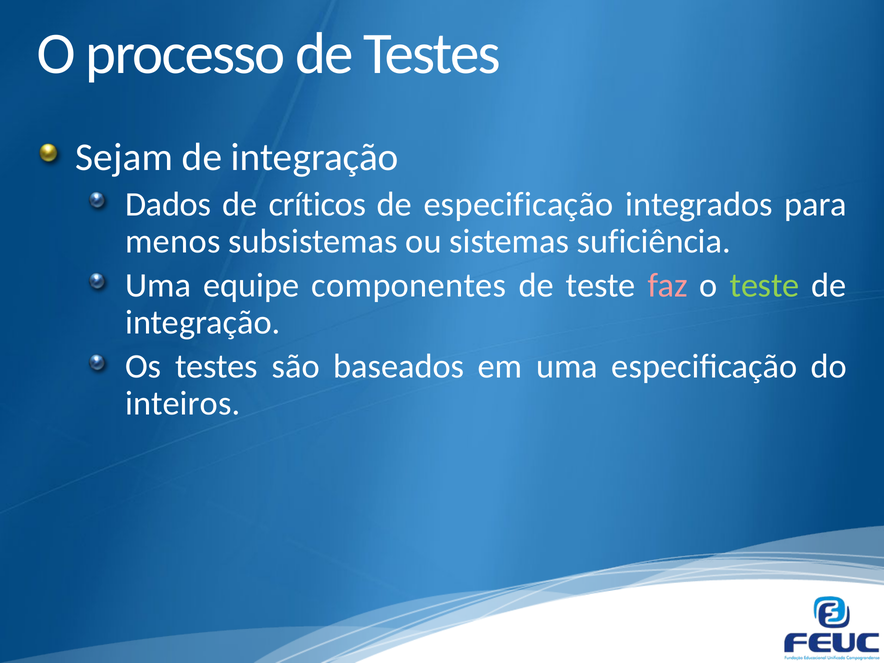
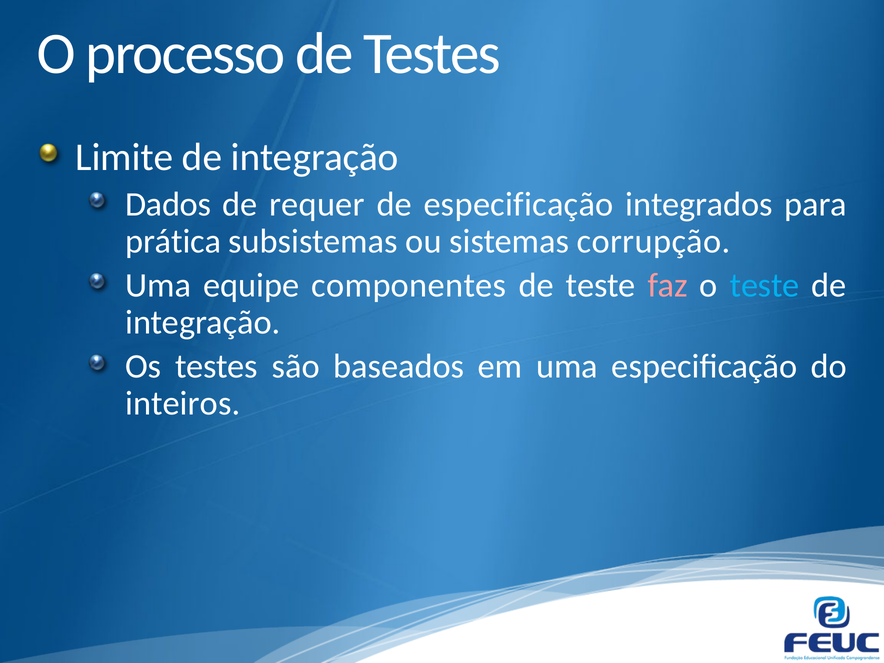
Sejam: Sejam -> Limite (124, 157)
críticos: críticos -> requer (317, 204)
menos: menos -> prática (173, 241)
suficiência: suficiência -> corrupção (654, 241)
teste colour: light green -> light blue (765, 285)
